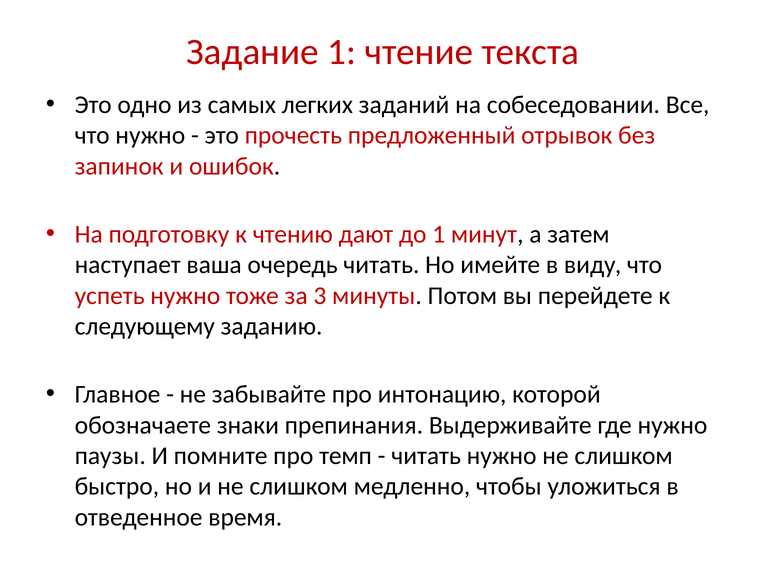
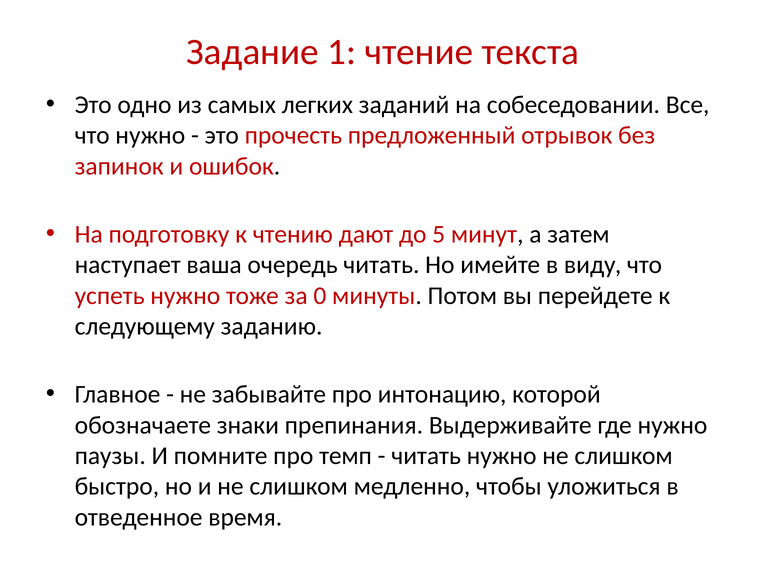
до 1: 1 -> 5 (439, 234)
3: 3 -> 0 (320, 295)
